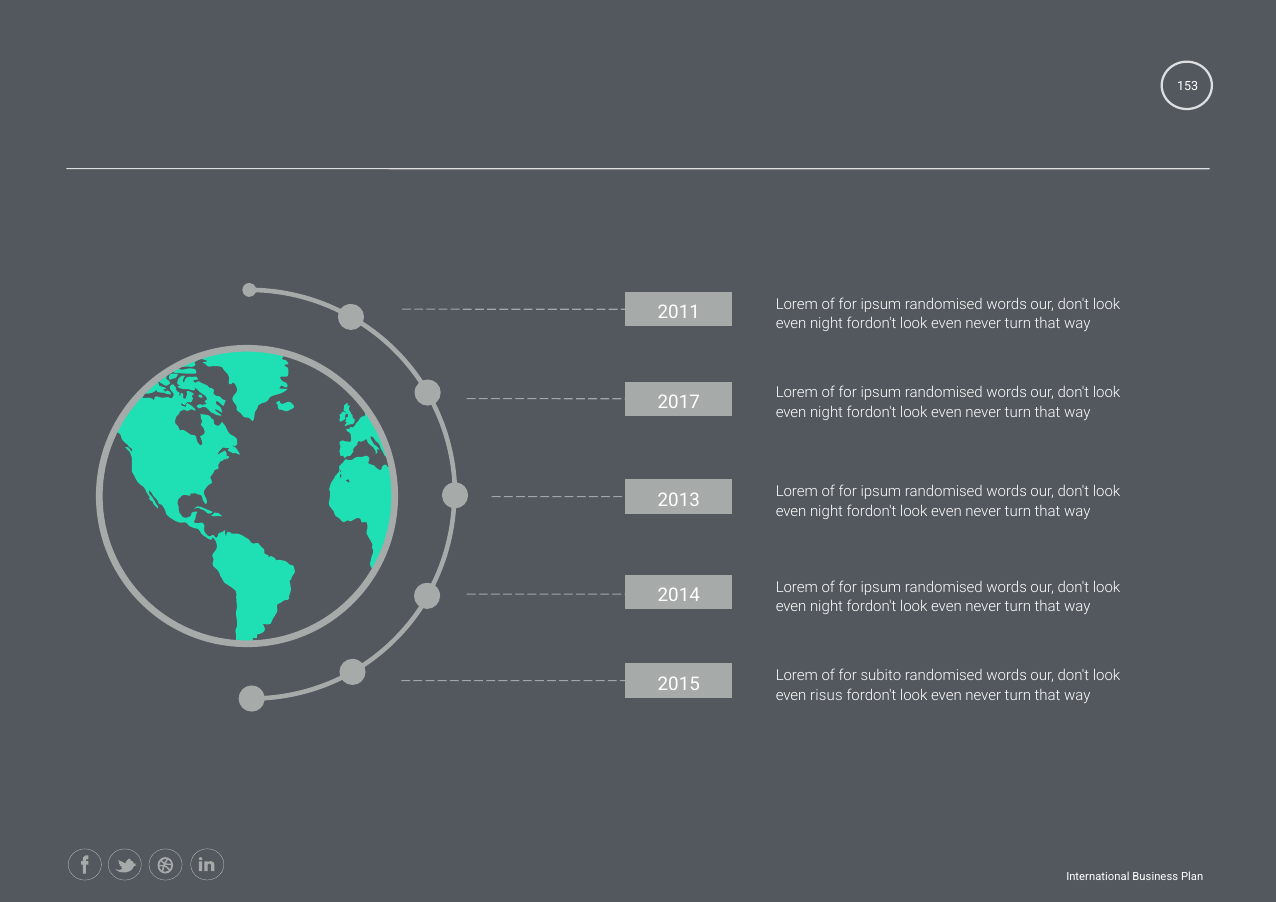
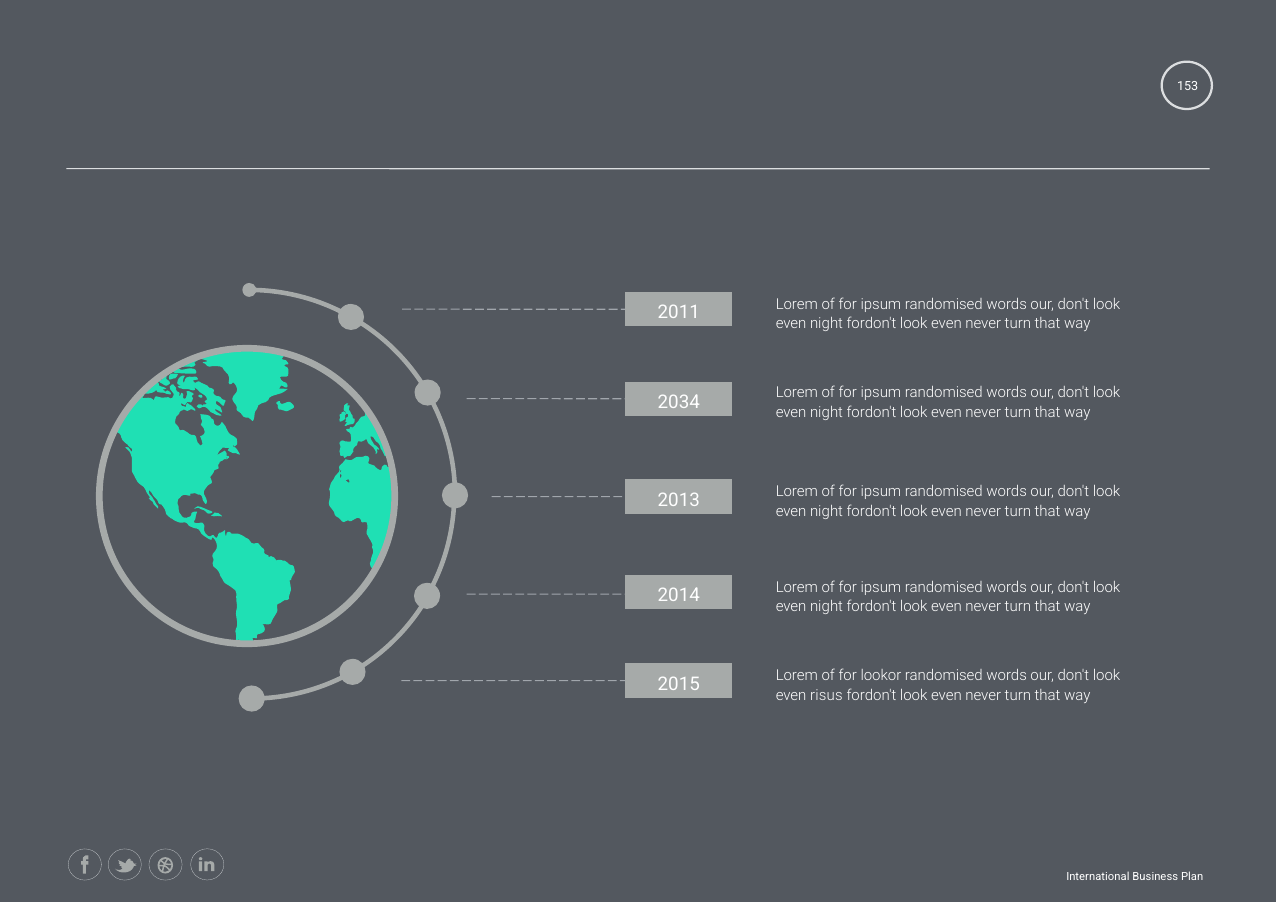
2017: 2017 -> 2034 (679, 402)
subito: subito -> lookor (881, 676)
